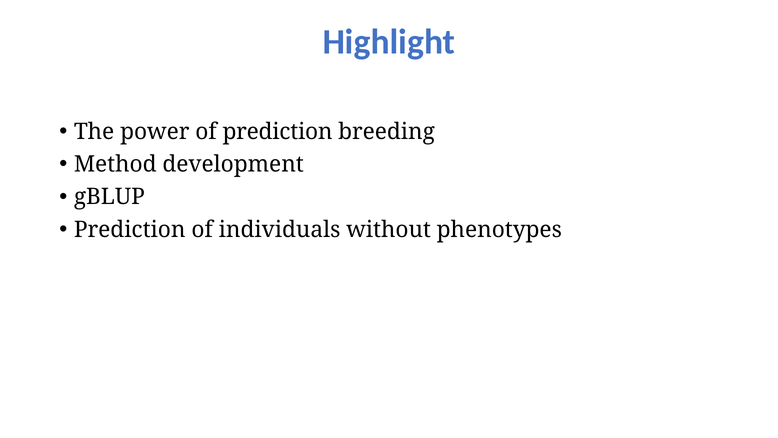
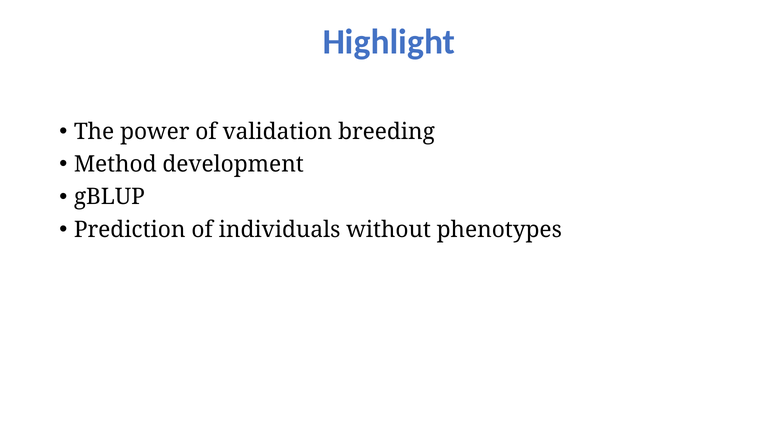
of prediction: prediction -> validation (277, 132)
